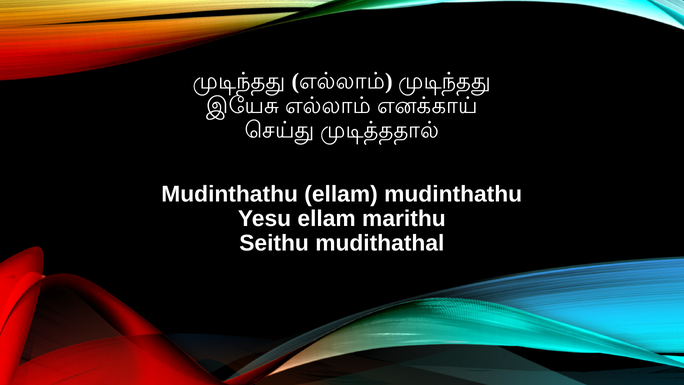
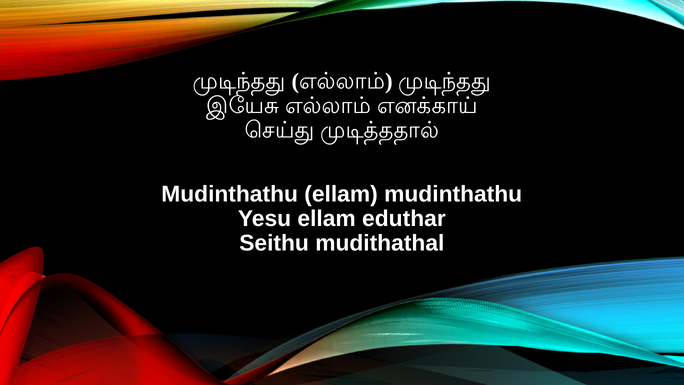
marithu: marithu -> eduthar (404, 218)
